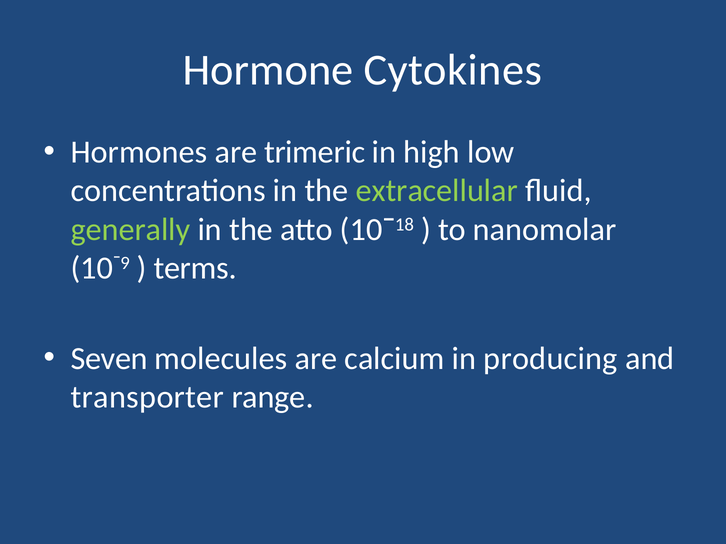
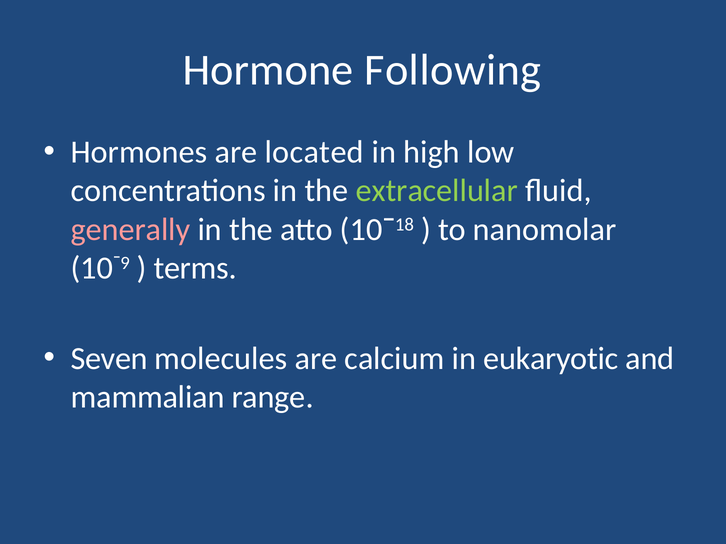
Cytokines: Cytokines -> Following (453, 70)
trimeric: trimeric -> located (314, 152)
generally colour: light green -> pink (131, 230)
producing: producing -> eukaryotic (551, 359)
transporter: transporter -> mammalian (148, 398)
